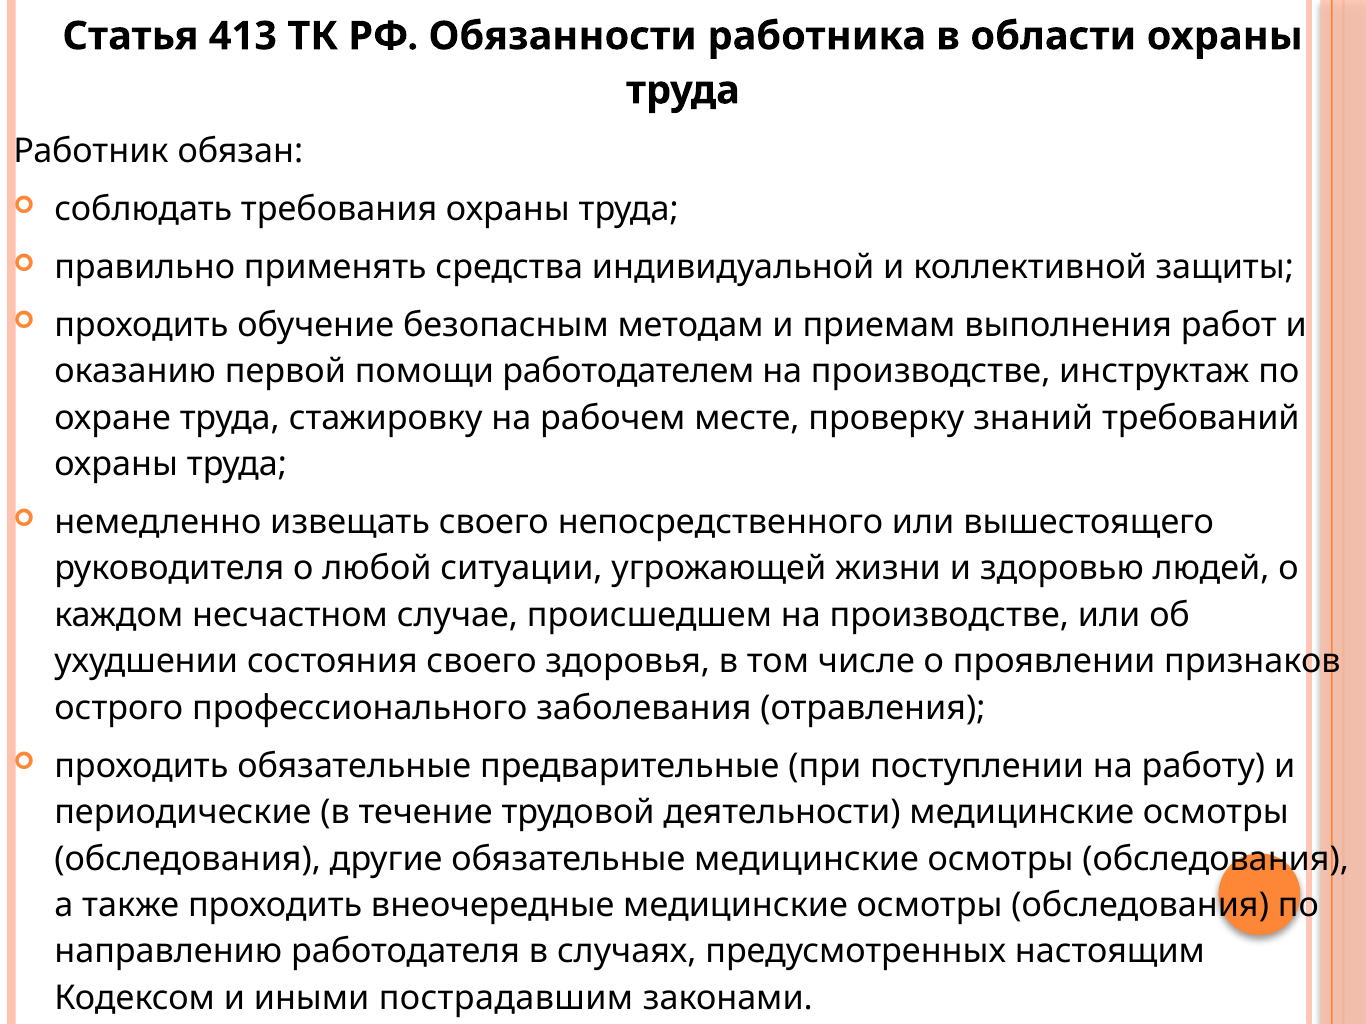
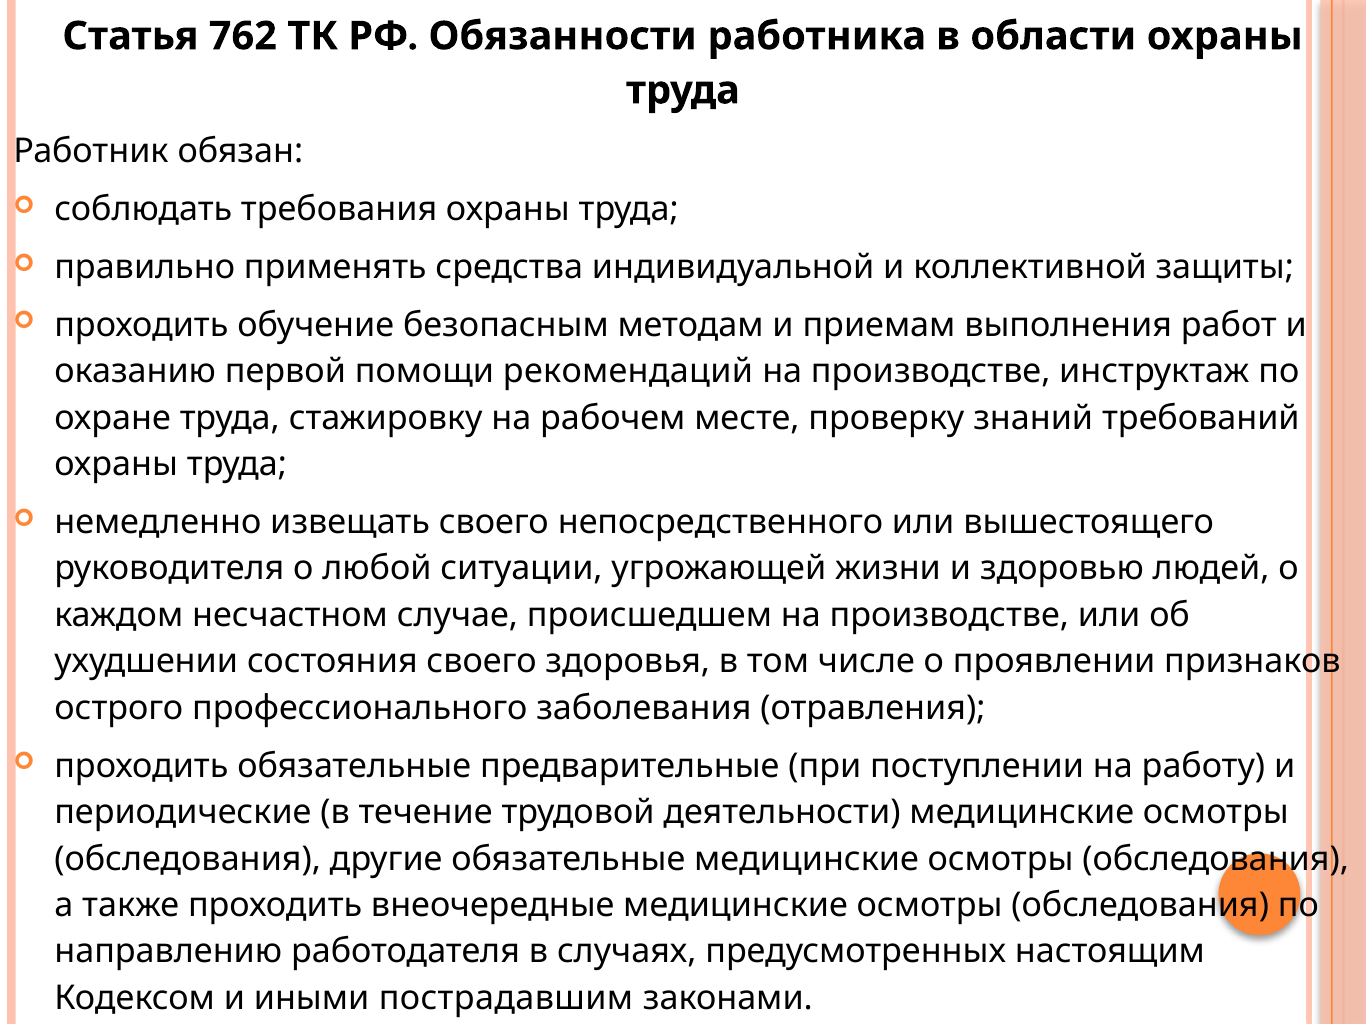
413: 413 -> 762 (243, 36)
работодателем: работодателем -> рекомендаций (628, 372)
